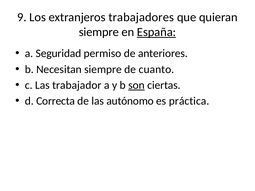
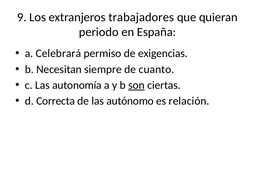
siempre: siempre -> periodo (99, 32)
España underline: present -> none (157, 32)
Seguridad: Seguridad -> Celebrará (58, 54)
anteriores: anteriores -> exigencias (163, 54)
trabajador: trabajador -> autonomía (77, 85)
práctica: práctica -> relación (189, 101)
